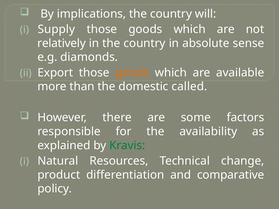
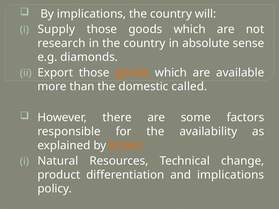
relatively: relatively -> research (61, 43)
Kravis colour: green -> orange (127, 146)
and comparative: comparative -> implications (231, 175)
